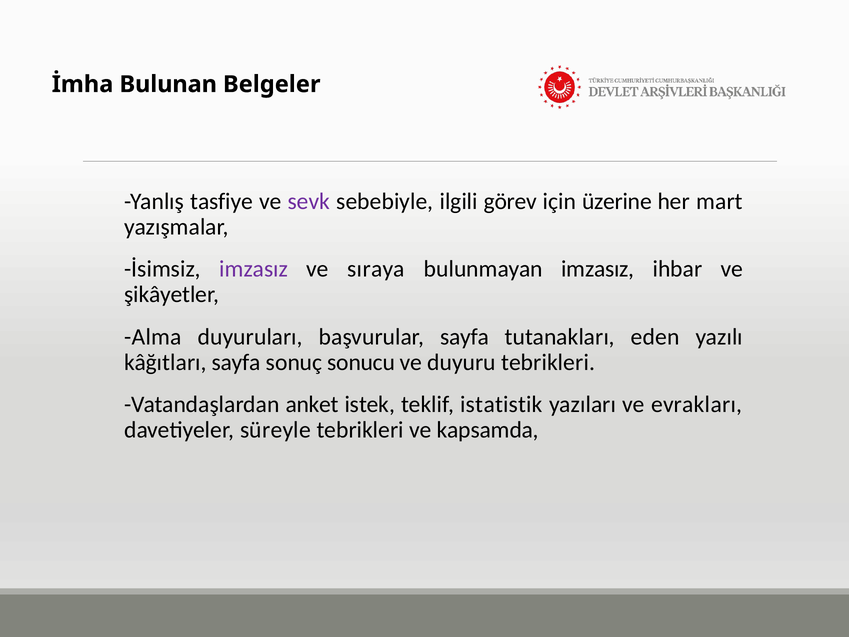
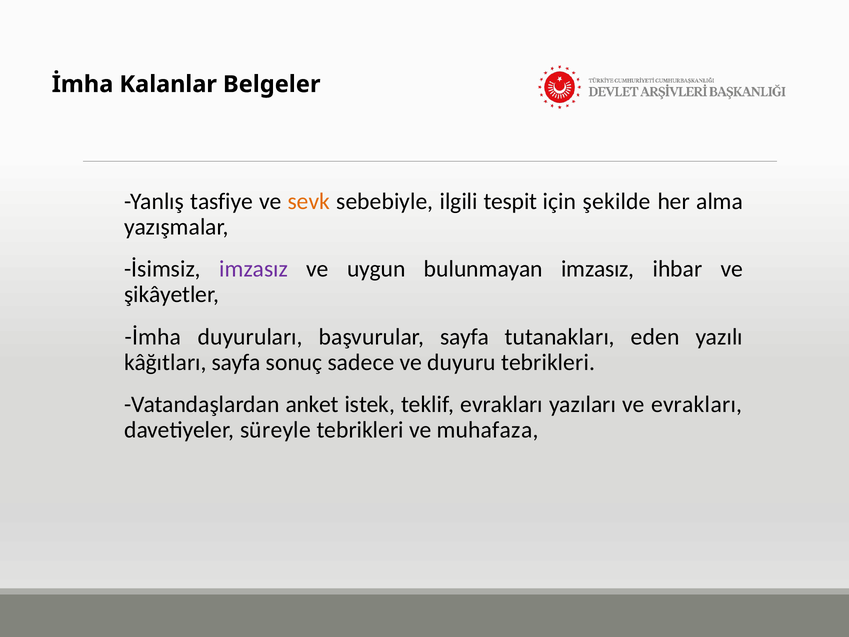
Bulunan: Bulunan -> Kalanlar (168, 84)
sevk colour: purple -> orange (309, 202)
görev: görev -> tespit (510, 202)
üzerine: üzerine -> şekilde (617, 202)
mart: mart -> alma (720, 202)
sıraya: sıraya -> uygun (376, 269)
Alma: Alma -> İmha (153, 337)
sonucu: sonucu -> sadece (361, 362)
teklif istatistik: istatistik -> evrakları (502, 404)
kapsamda: kapsamda -> muhafaza (488, 430)
